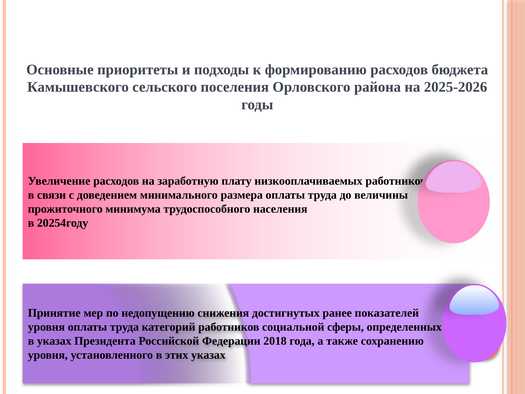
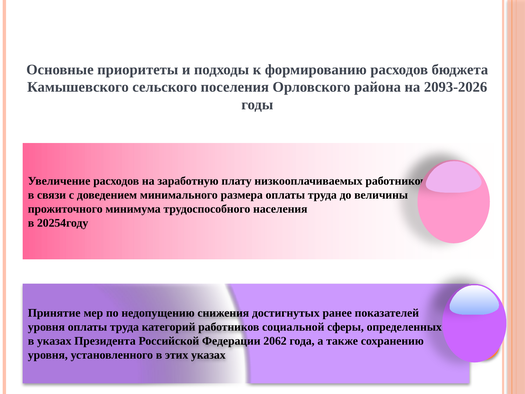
2025-2026: 2025-2026 -> 2093-2026 (456, 87)
2018: 2018 -> 2062 (275, 341)
